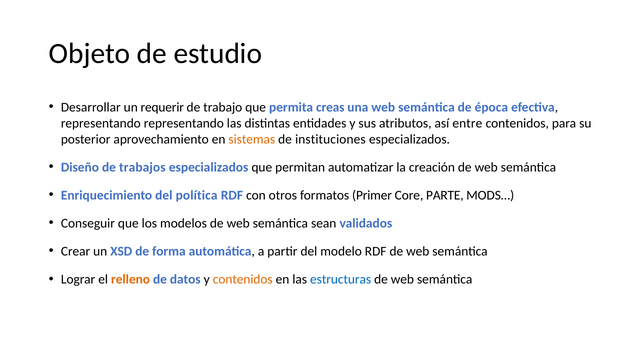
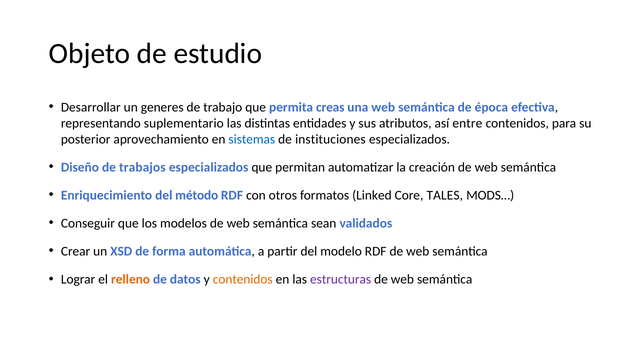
requerir: requerir -> generes (162, 107)
representando representando: representando -> suplementario (184, 123)
sistemas colour: orange -> blue (252, 139)
política: política -> método (197, 196)
Primer: Primer -> Linked (372, 196)
PARTE: PARTE -> TALES (445, 196)
estructuras colour: blue -> purple (341, 280)
